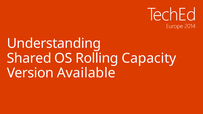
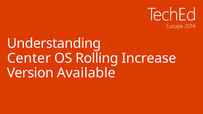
Shared: Shared -> Center (29, 58)
Capacity: Capacity -> Increase (149, 58)
